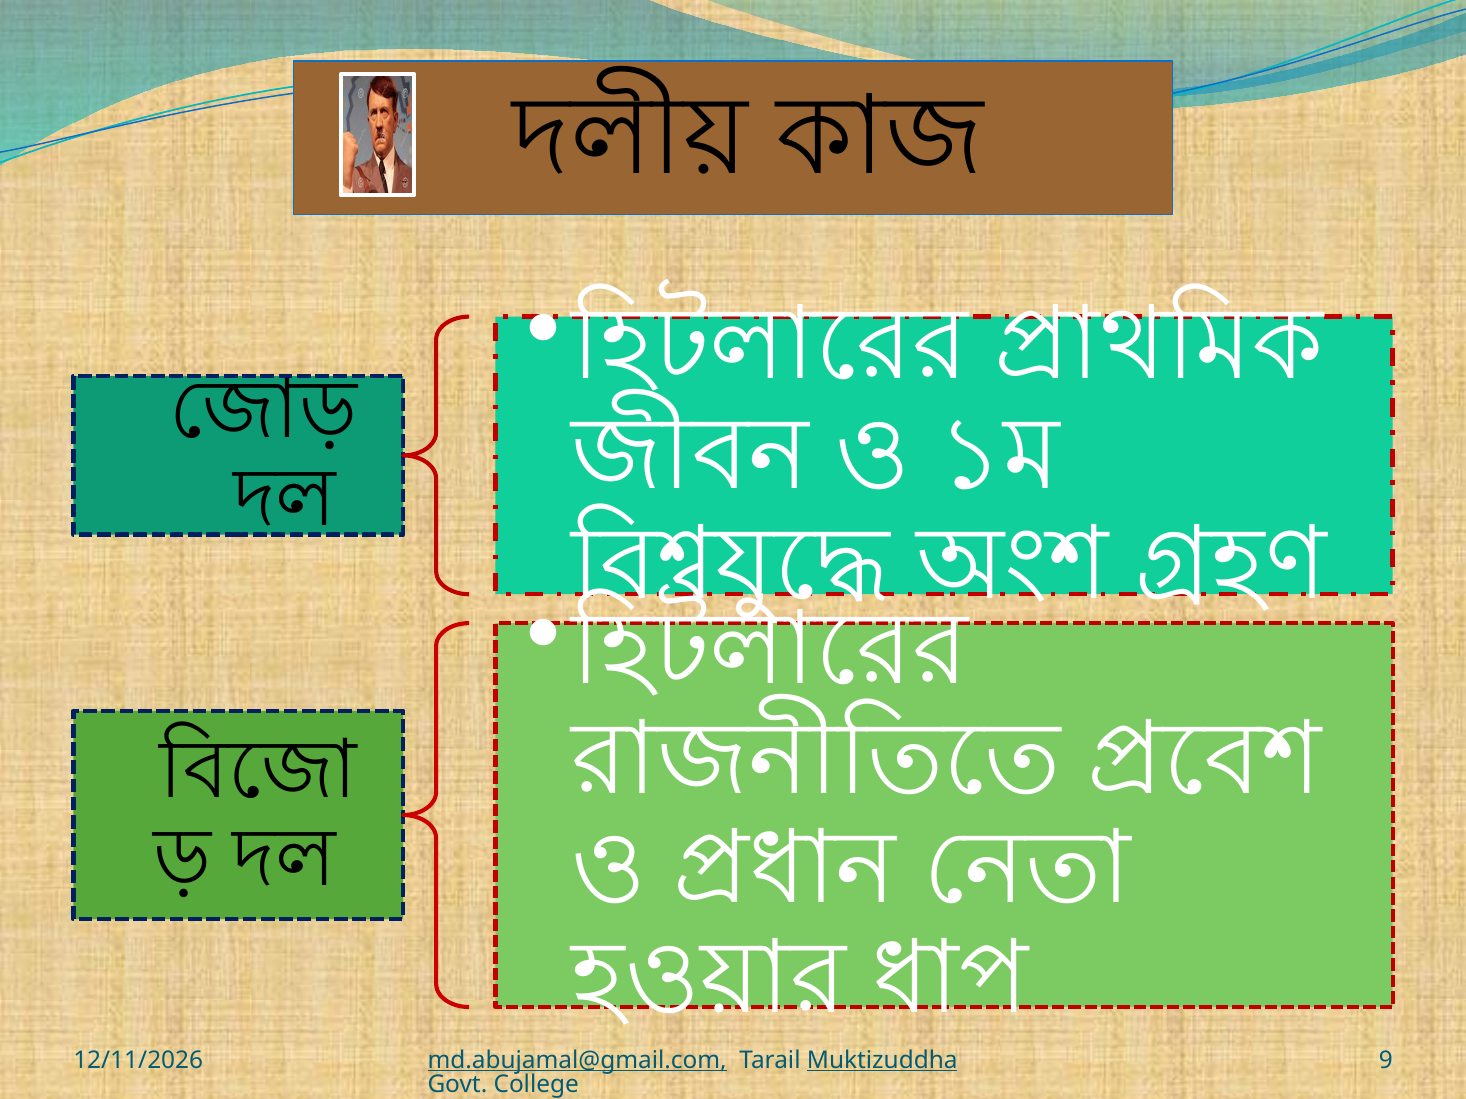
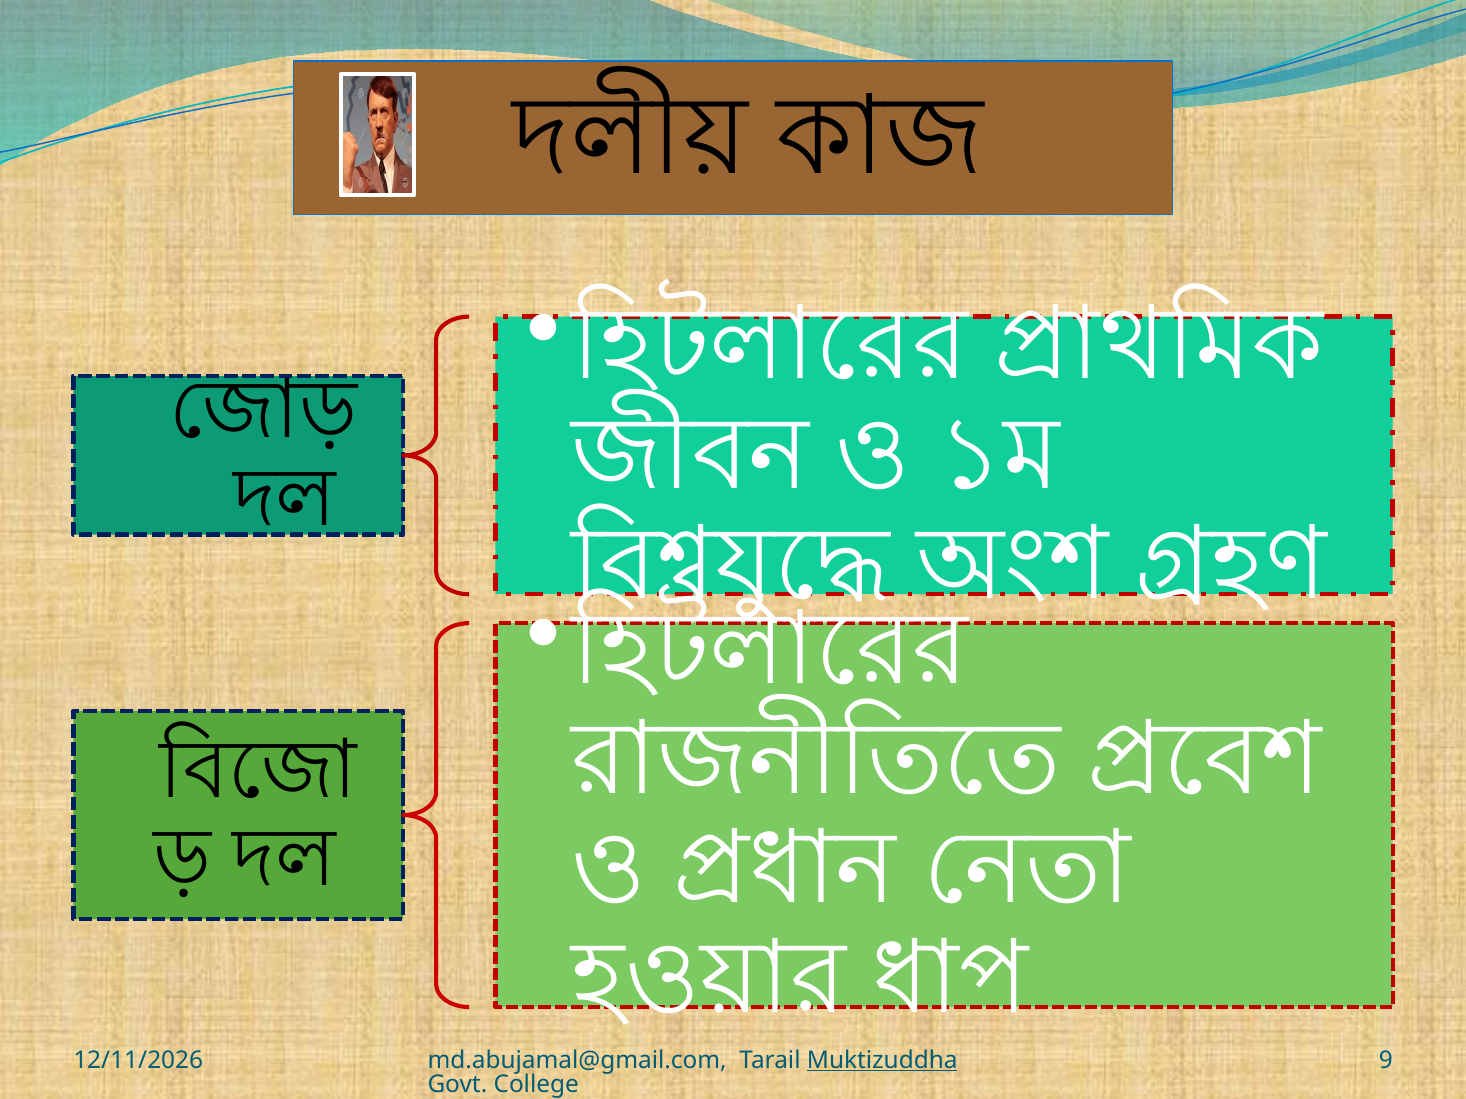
md.abujamal@gmail.com underline: present -> none (577, 1061)
